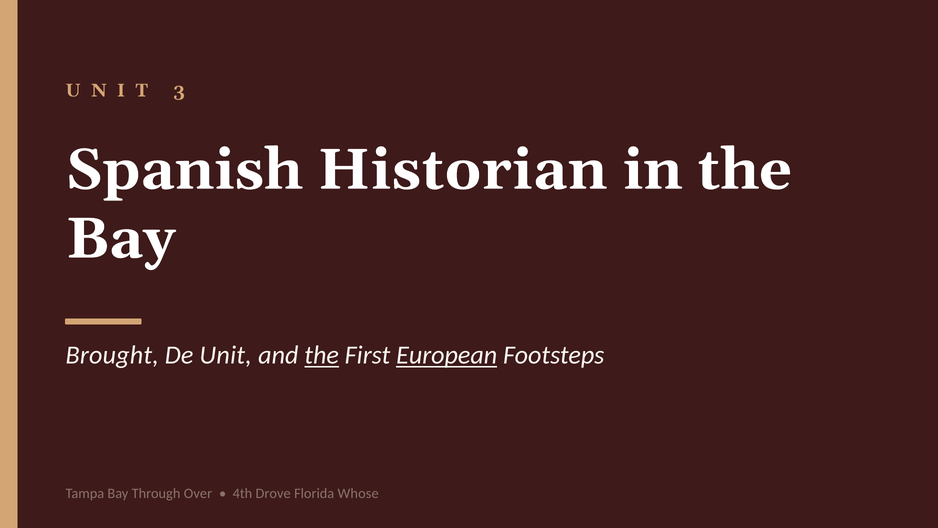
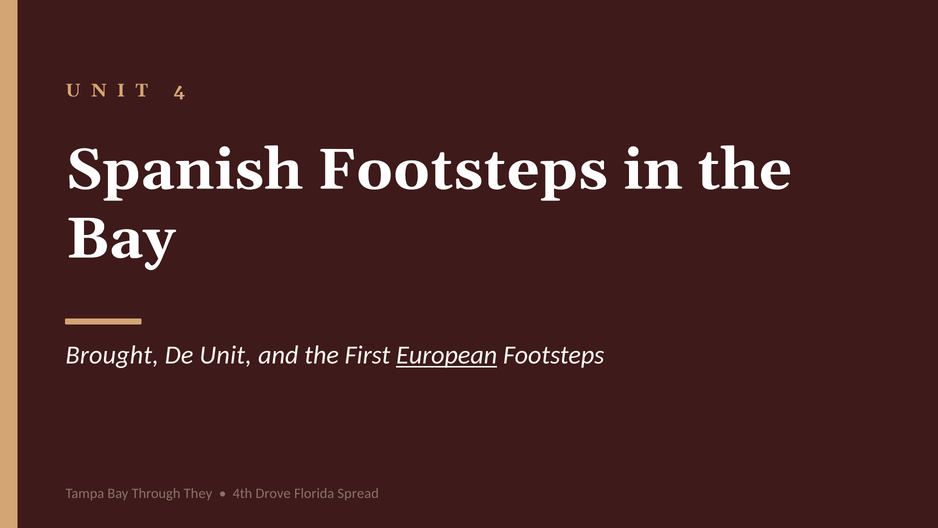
3: 3 -> 4 (179, 90)
Spanish Historian: Historian -> Footsteps (463, 170)
the underline: present -> none (322, 355)
Over: Over -> They (198, 493)
Whose: Whose -> Spread (358, 493)
